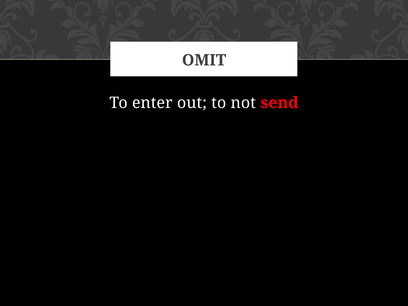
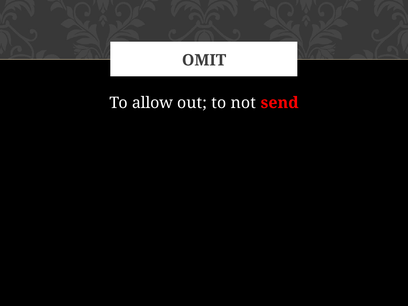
enter: enter -> allow (152, 103)
